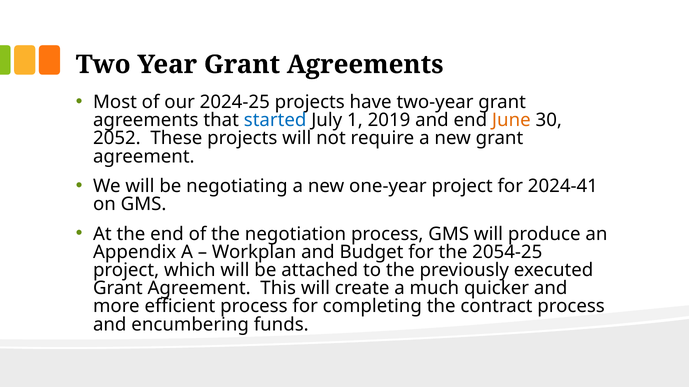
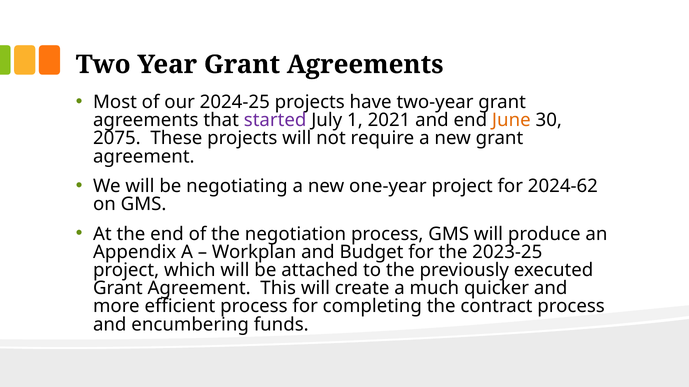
started colour: blue -> purple (275, 120)
2019: 2019 -> 2021 (389, 120)
2052: 2052 -> 2075 (117, 139)
2024-41: 2024-41 -> 2024-62 (563, 186)
2054-25: 2054-25 -> 2023-25 (507, 252)
